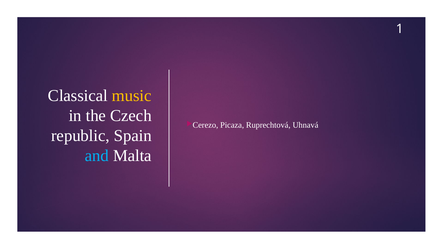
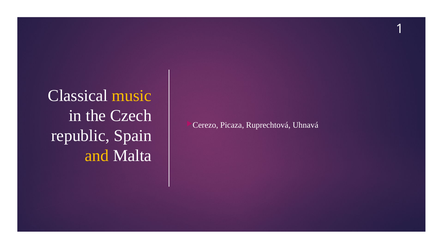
and colour: light blue -> yellow (97, 156)
